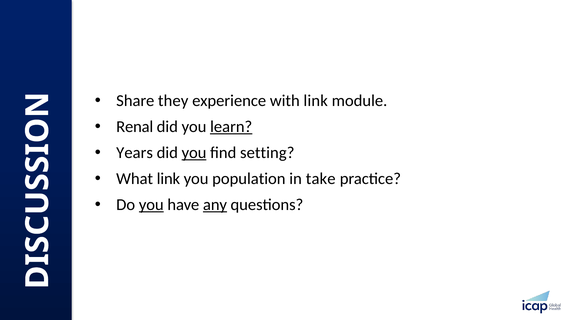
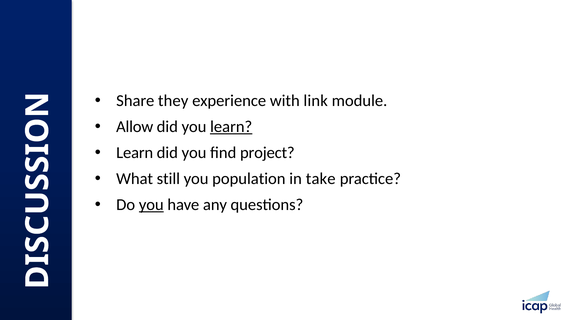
Renal: Renal -> Allow (135, 127)
Years: Years -> Learn (135, 153)
you underline: present -> none (194, 153)
setting: setting -> project (267, 153)
What link: link -> still (168, 179)
any underline: present -> none (215, 205)
